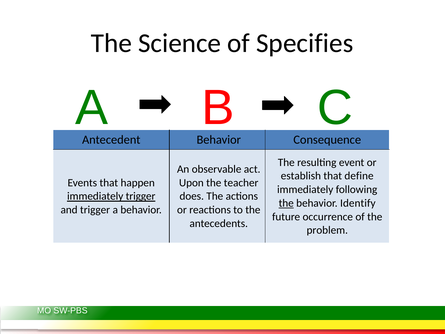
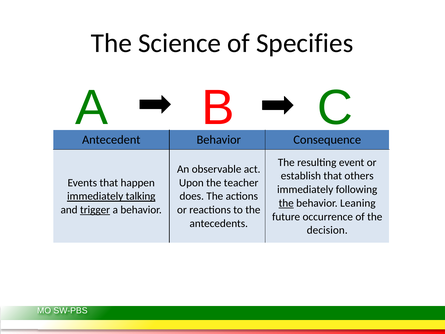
define: define -> others (359, 176)
immediately trigger: trigger -> talking (141, 196)
Identify: Identify -> Leaning (358, 203)
trigger underline: none -> present (95, 210)
problem: problem -> decision (327, 230)
